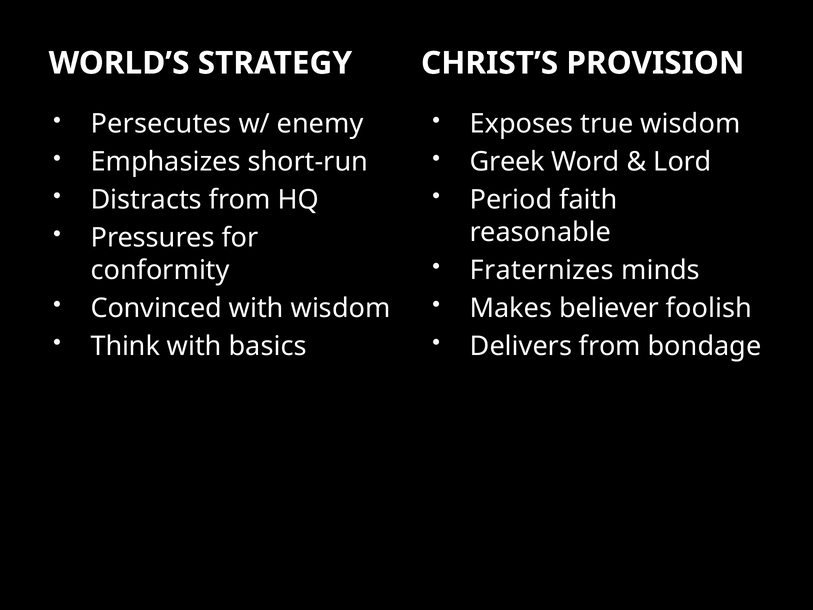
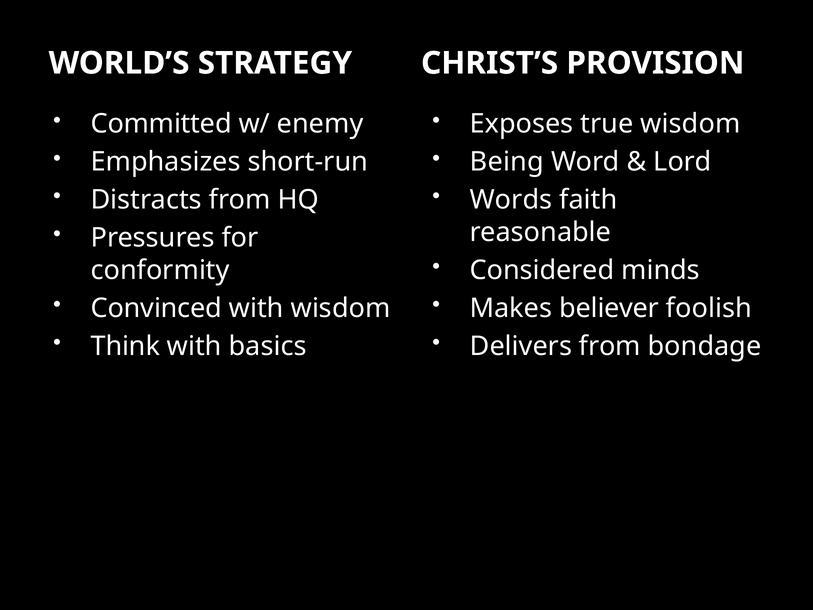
Persecutes: Persecutes -> Committed (161, 124)
Greek: Greek -> Being (507, 162)
Period: Period -> Words (511, 200)
Fraternizes: Fraternizes -> Considered (542, 270)
